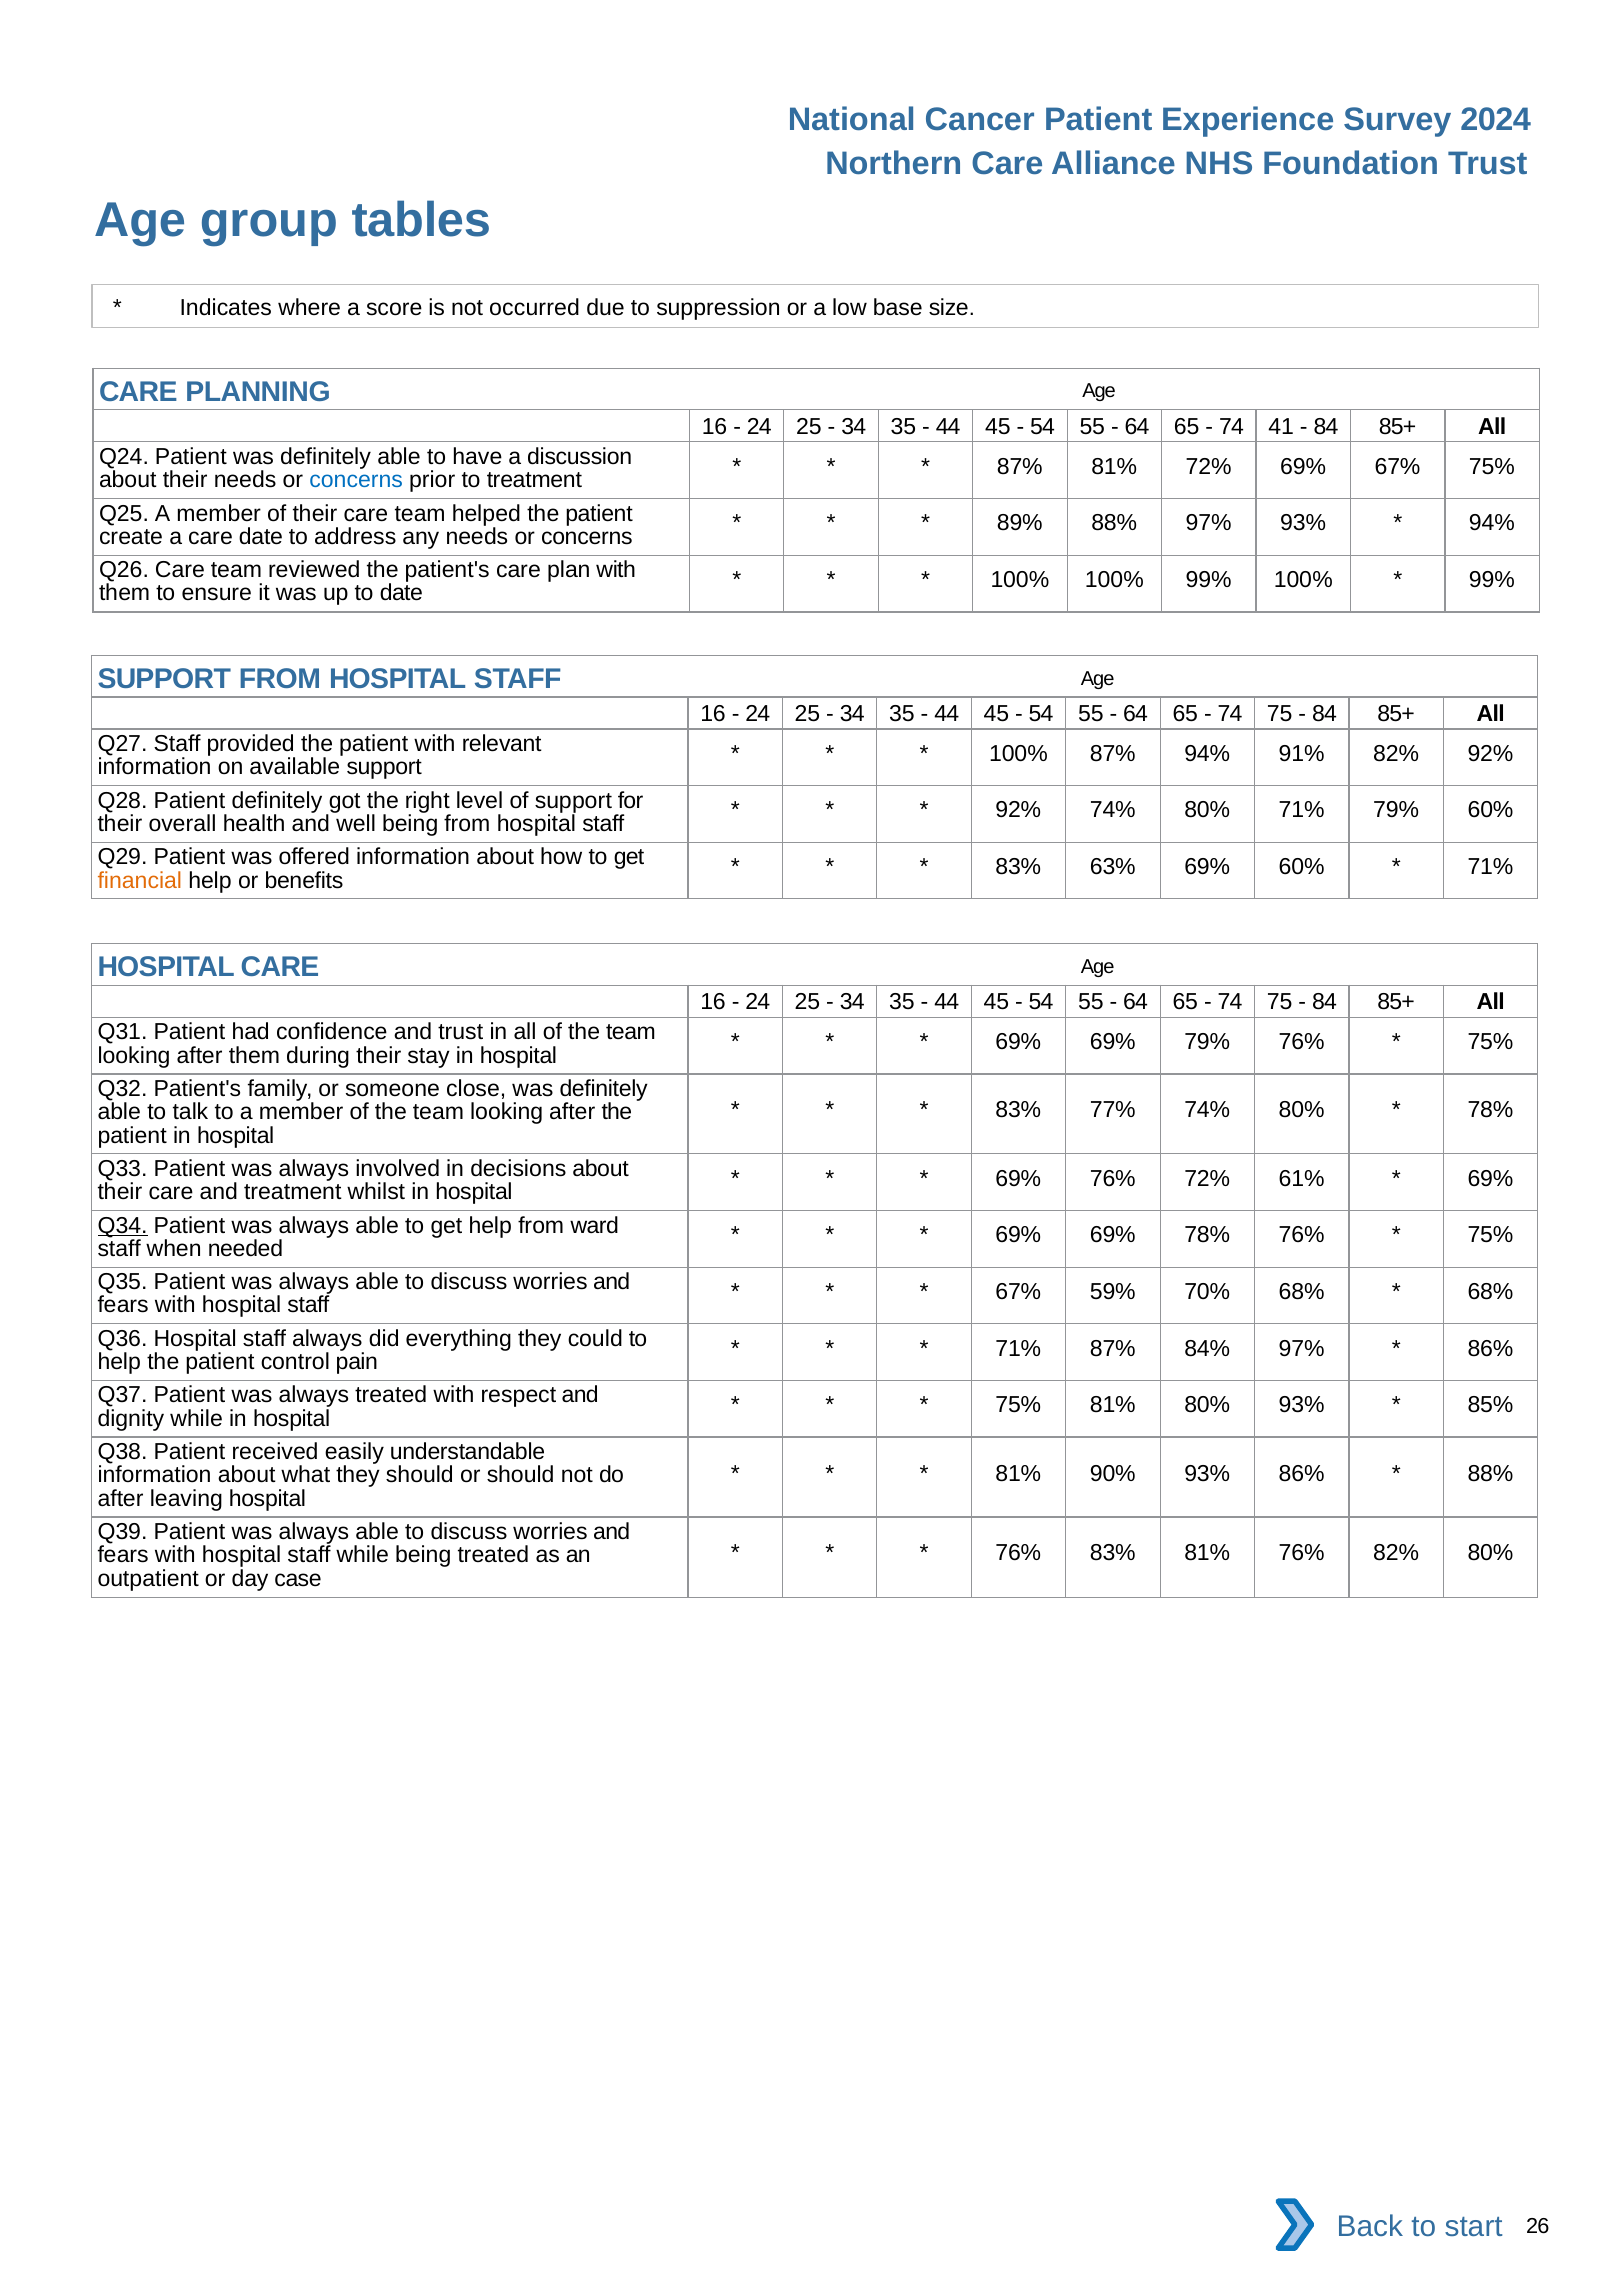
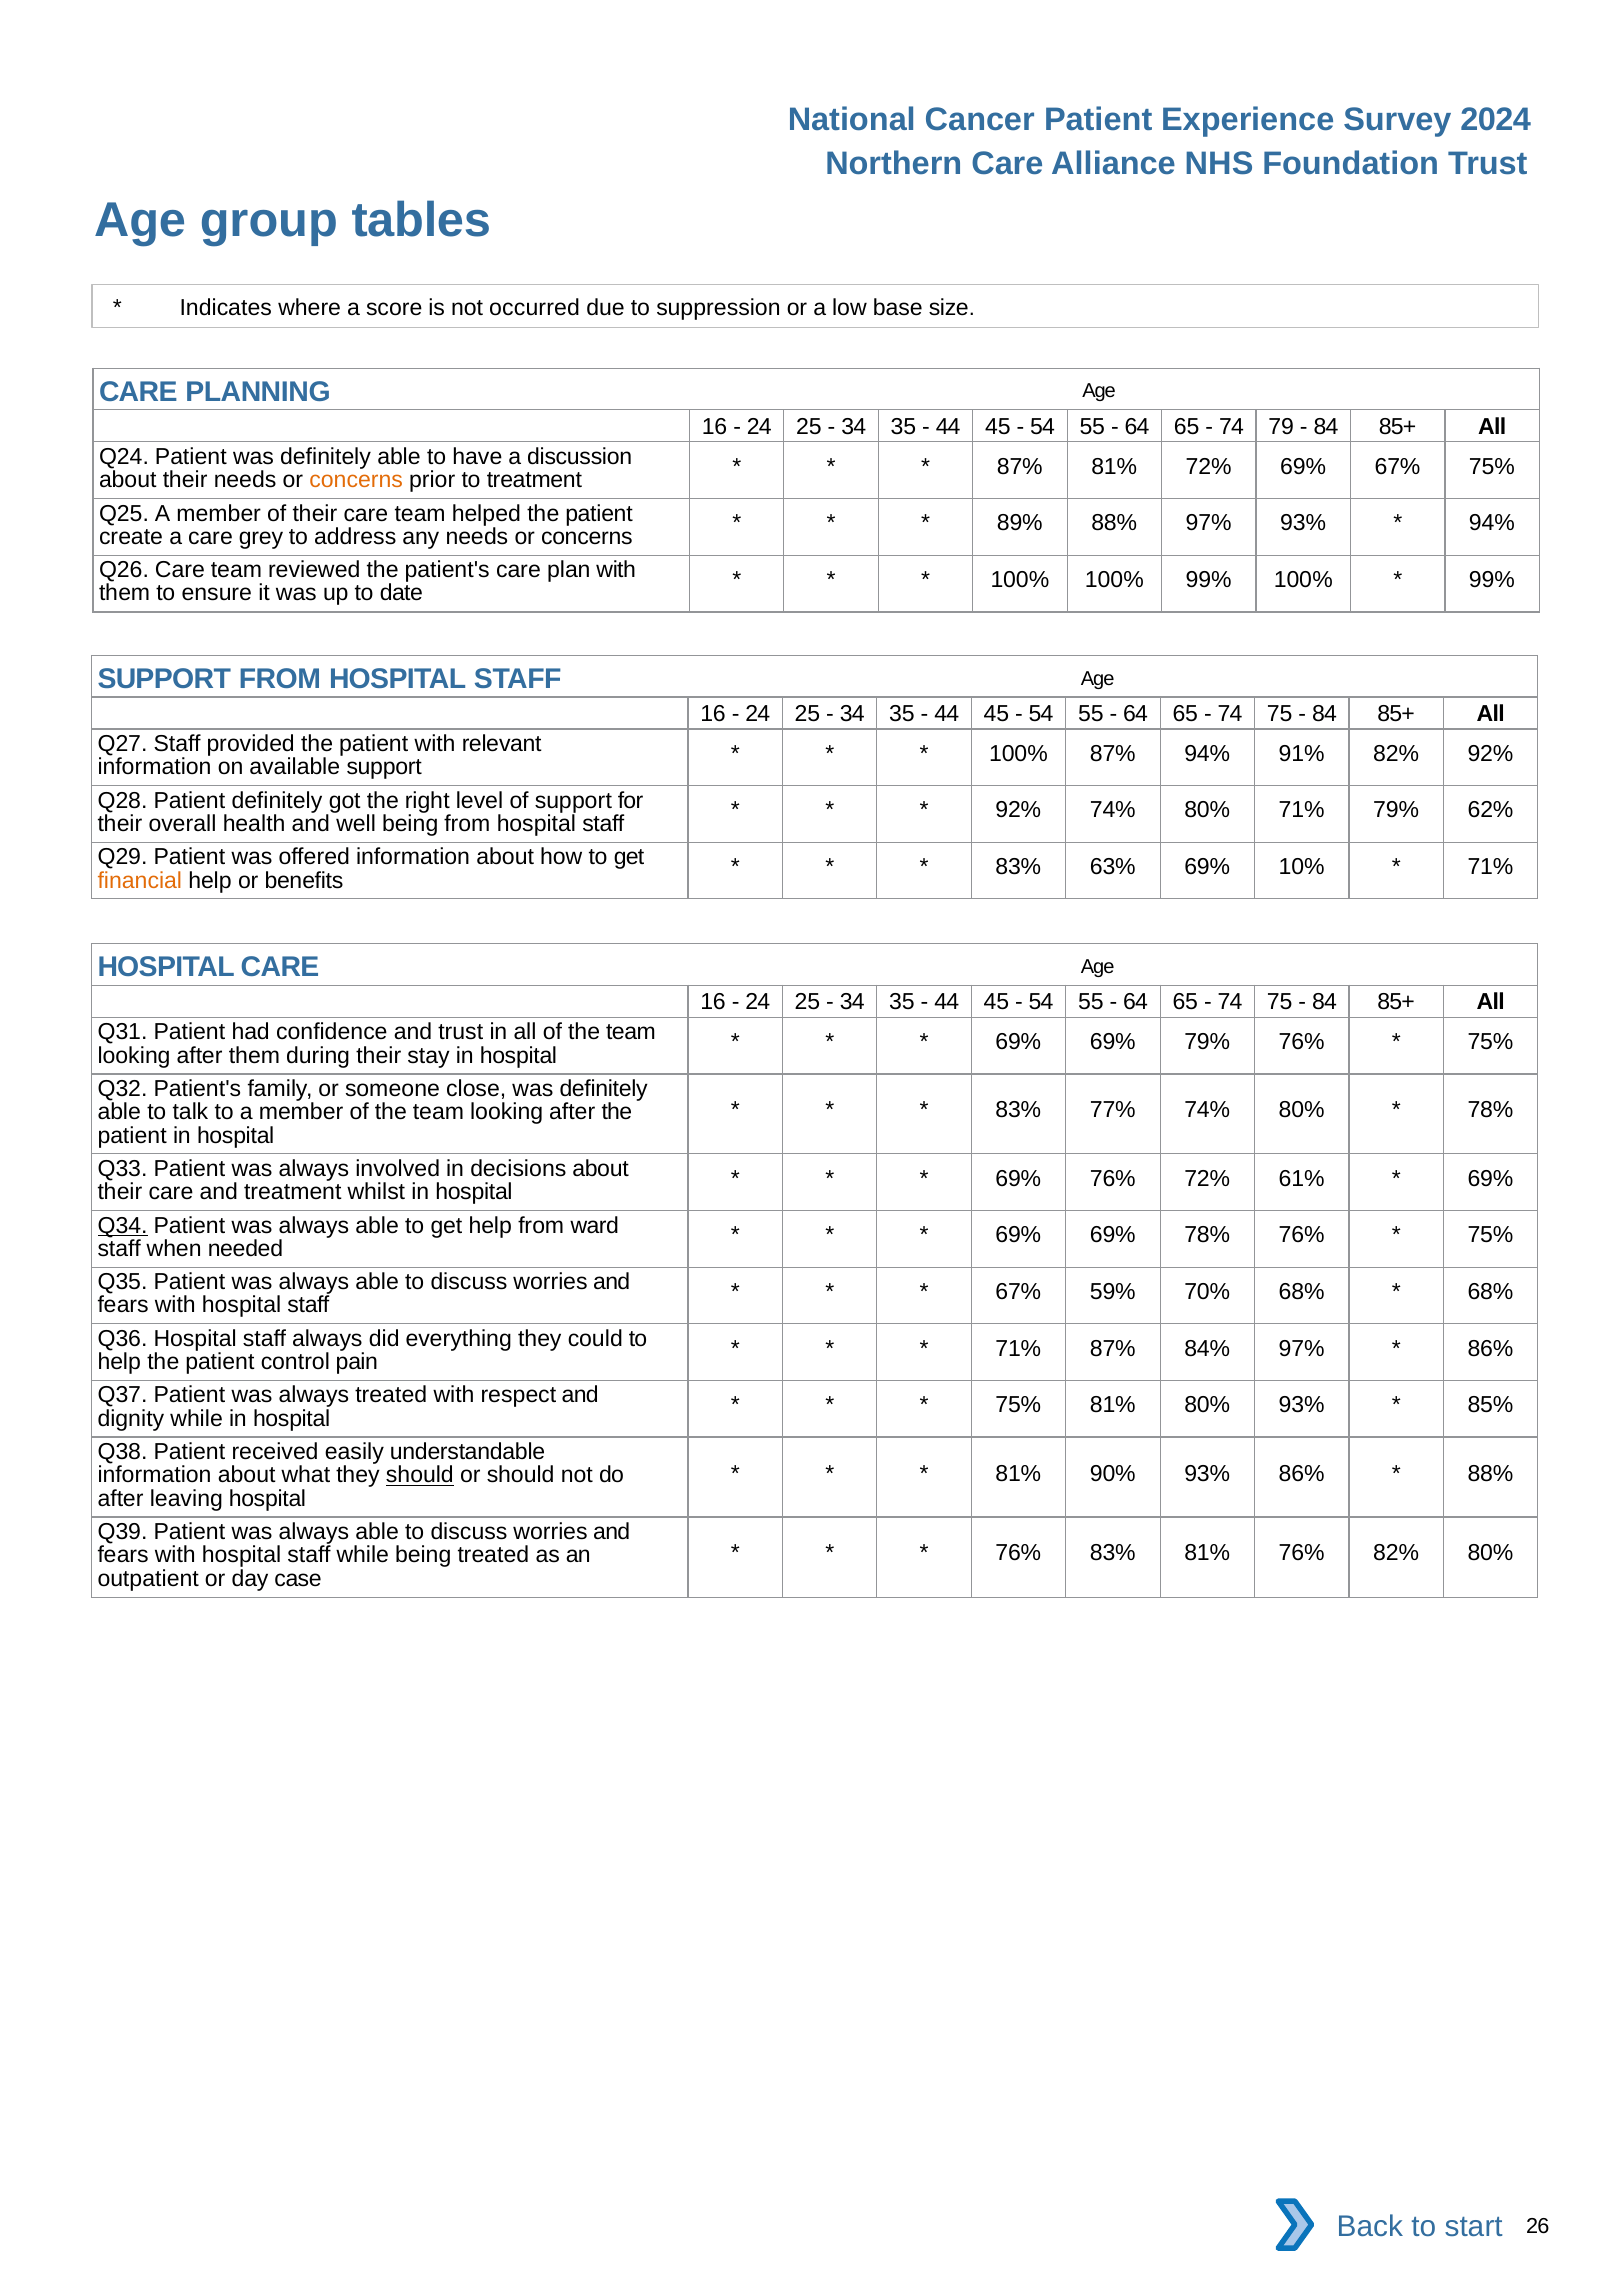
41: 41 -> 79 (1281, 427)
concerns colour: blue -> orange (356, 480)
care date: date -> grey (261, 537)
79% 60%: 60% -> 62% (1491, 810)
69% 60%: 60% -> 10% (1302, 867)
should underline: none -> present (420, 1475)
